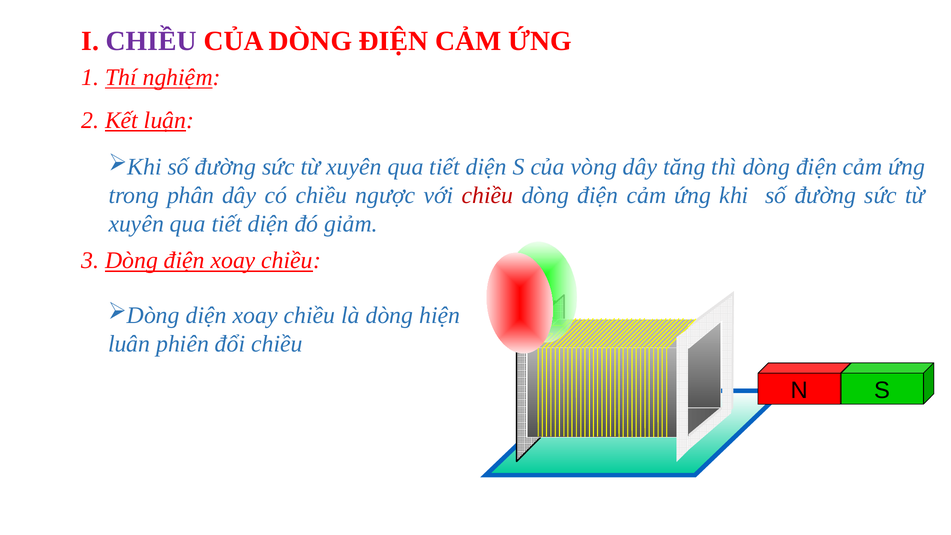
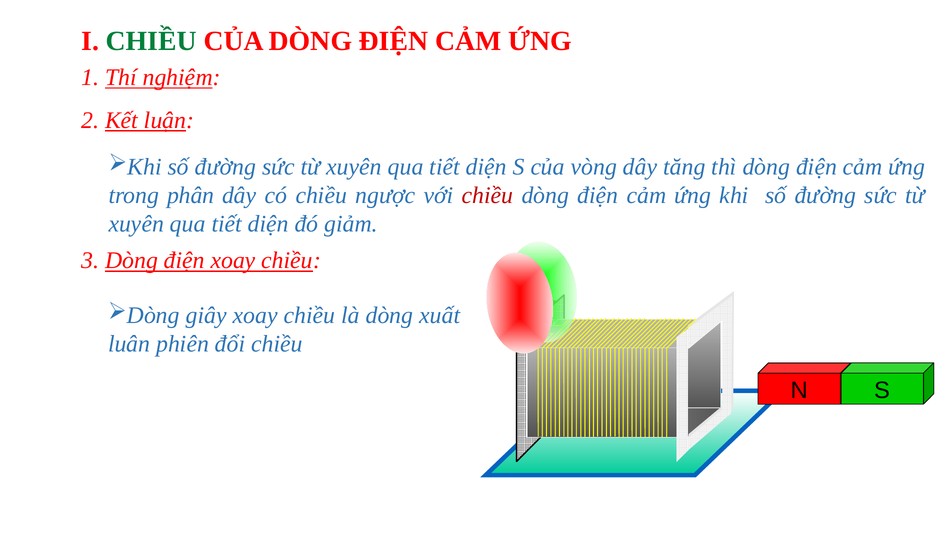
CHIỀU colour: purple -> green (151, 41)
diện: diện -> giây (206, 315)
hiện: hiện -> xuất (440, 315)
